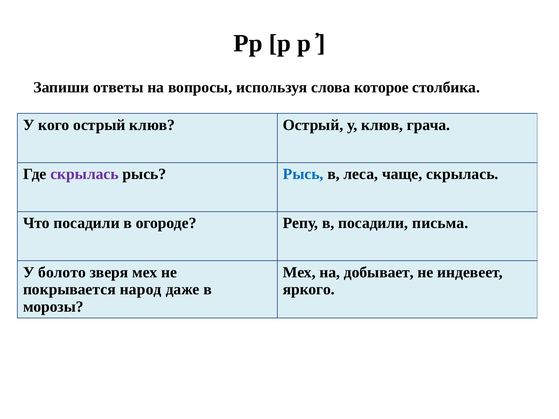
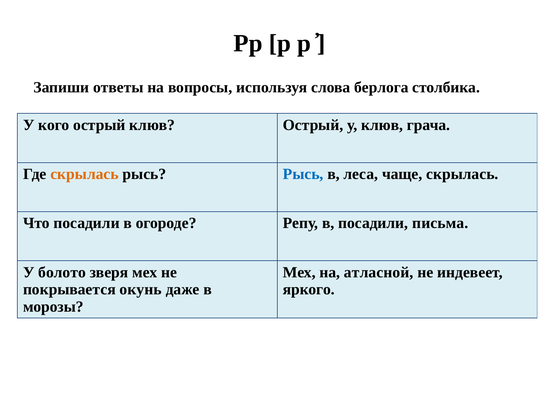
которое: которое -> берлога (381, 87)
скрылась colour: purple -> orange (85, 174)
добывает: добывает -> атласной (379, 272)
народ: народ -> окунь (141, 290)
